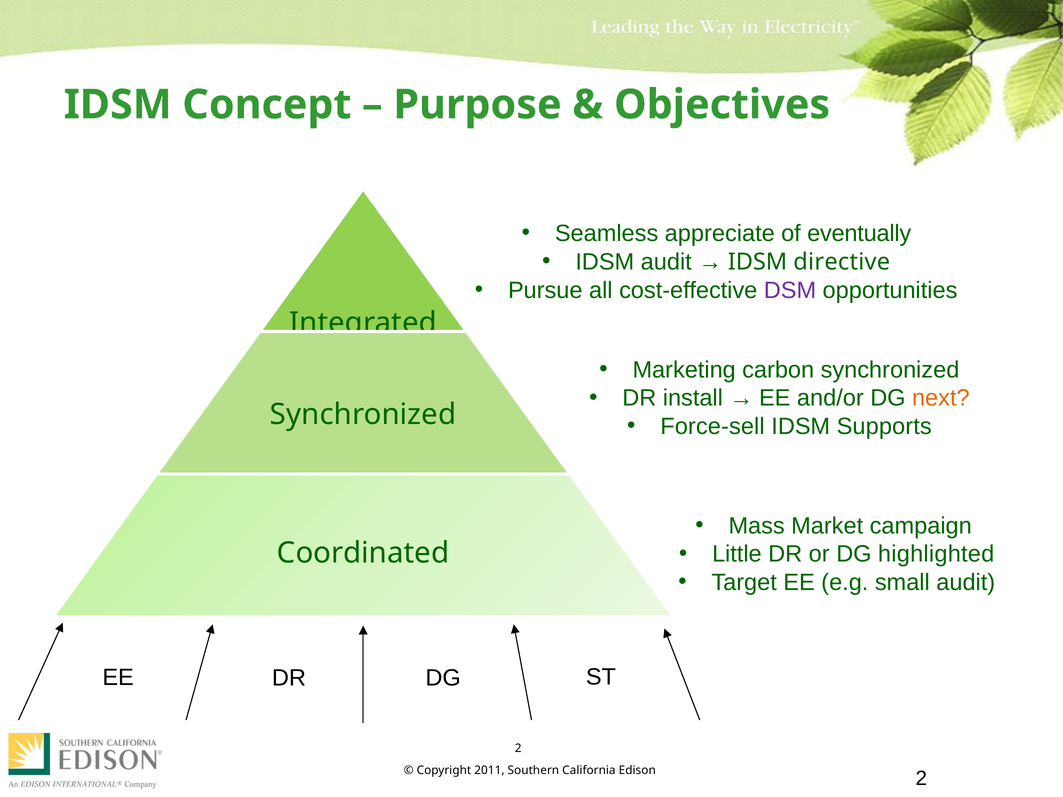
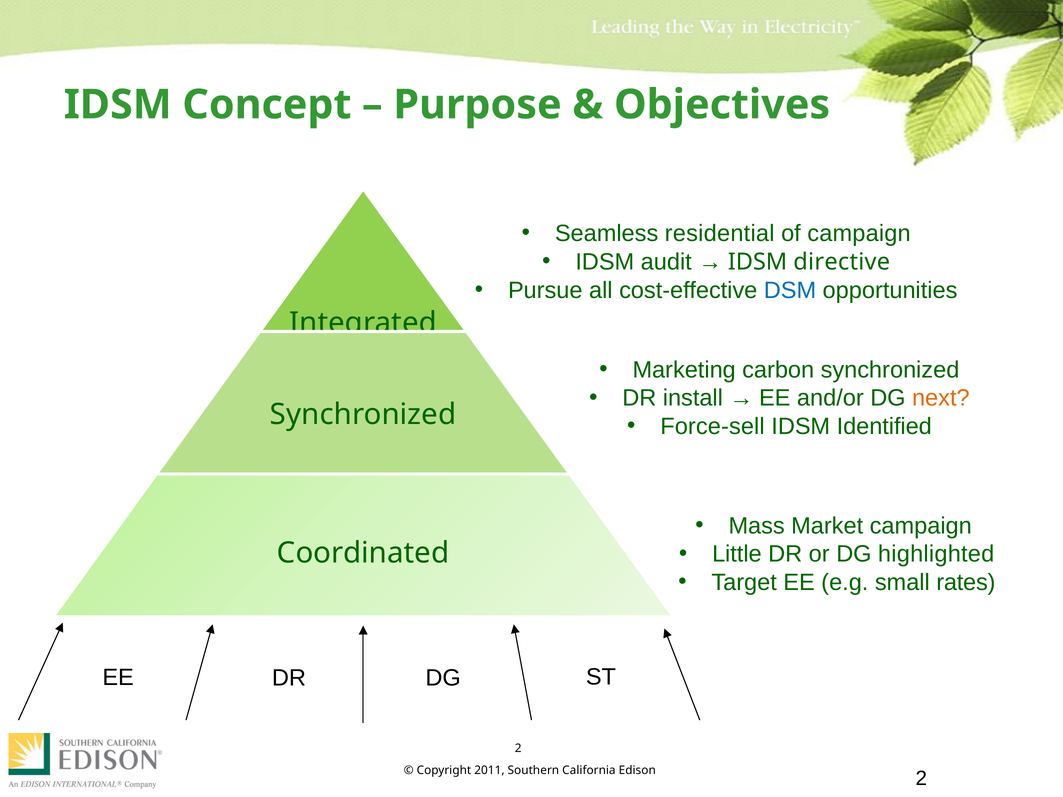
appreciate: appreciate -> residential (720, 234)
of eventually: eventually -> campaign (859, 234)
DSM colour: purple -> blue (790, 290)
Supports: Supports -> Identified (884, 427)
small audit: audit -> rates (966, 583)
